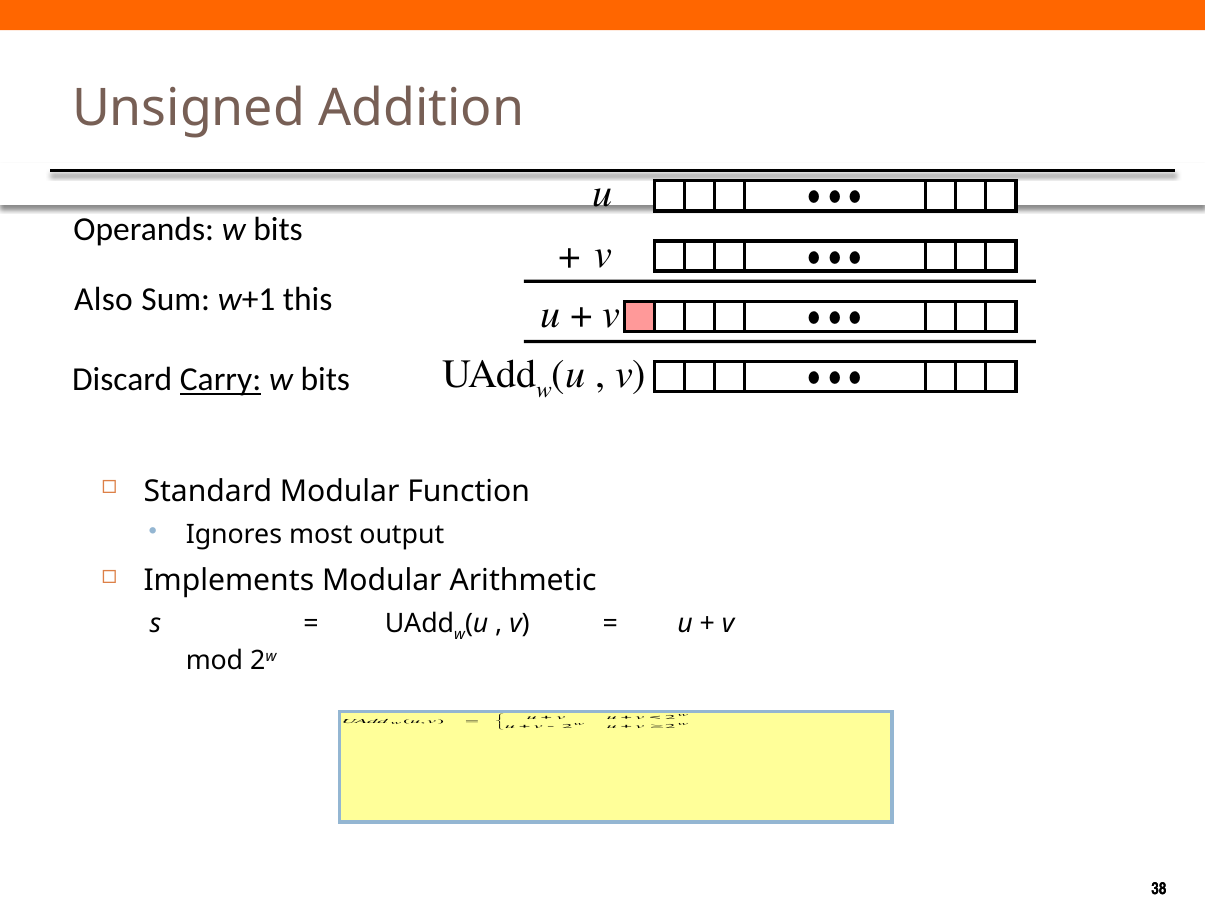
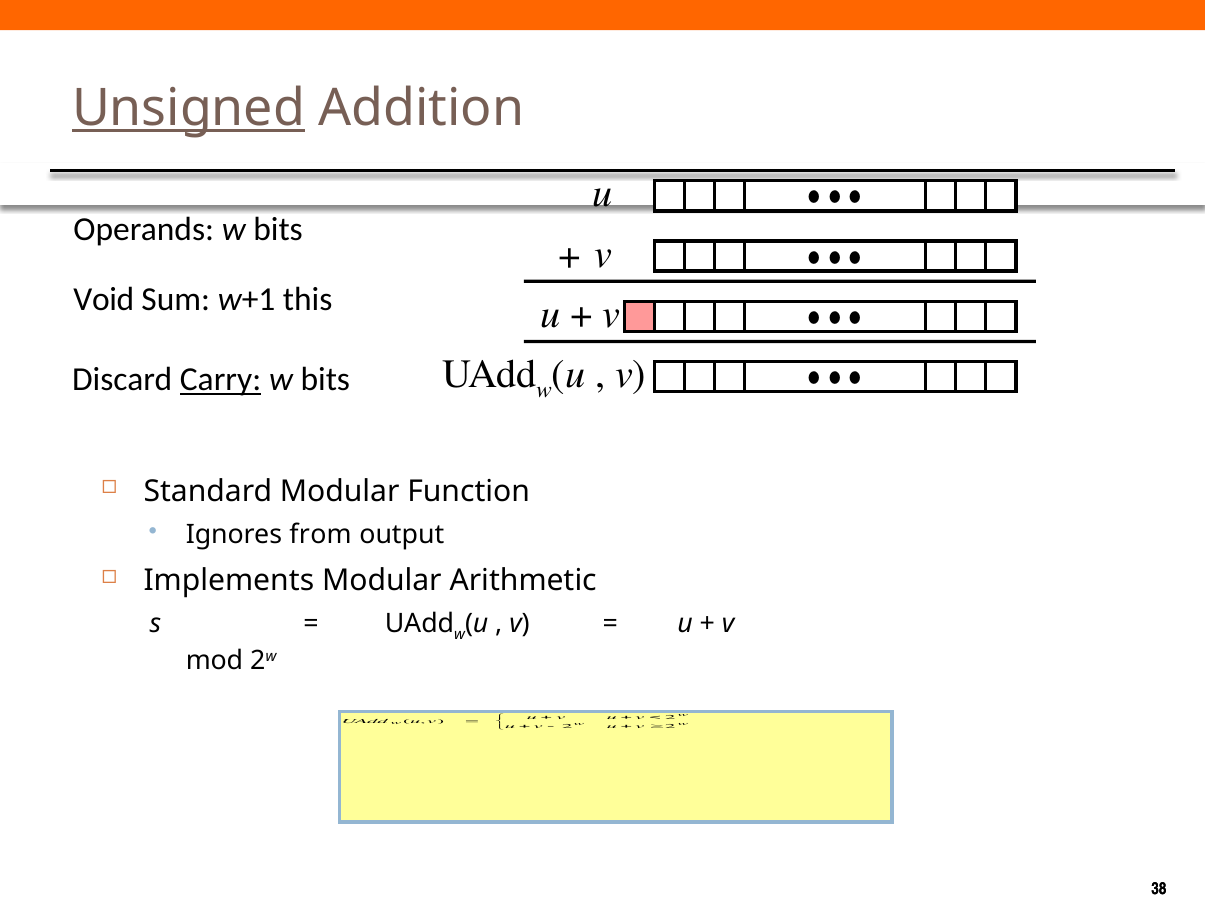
Unsigned underline: none -> present (189, 108)
Also: Also -> Void (104, 299)
most: most -> from (321, 535)
